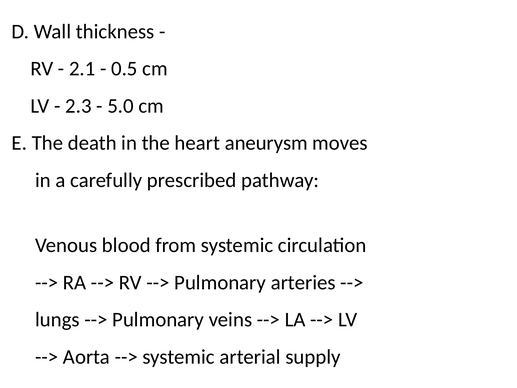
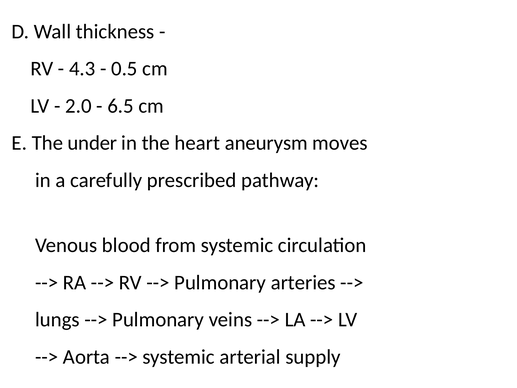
2.1: 2.1 -> 4.3 (82, 69)
2.3: 2.3 -> 2.0 (78, 106)
5.0: 5.0 -> 6.5 (121, 106)
death: death -> under (92, 143)
